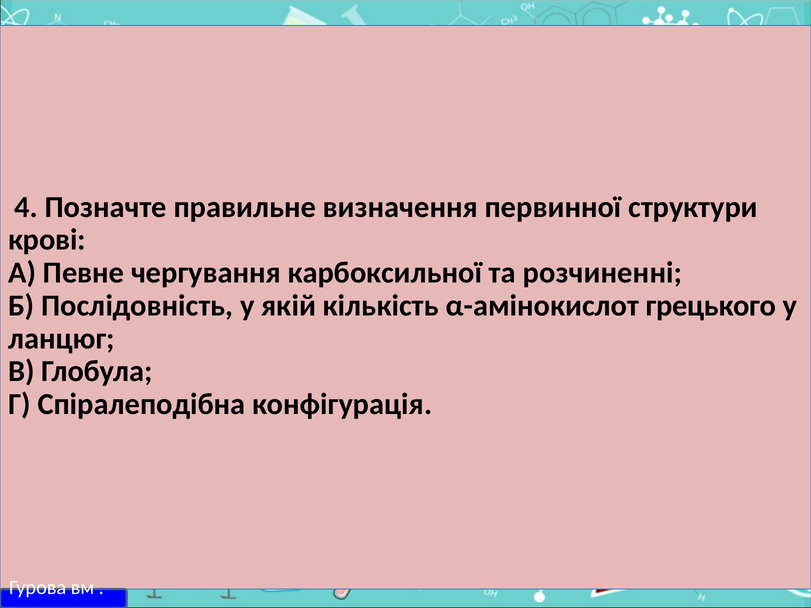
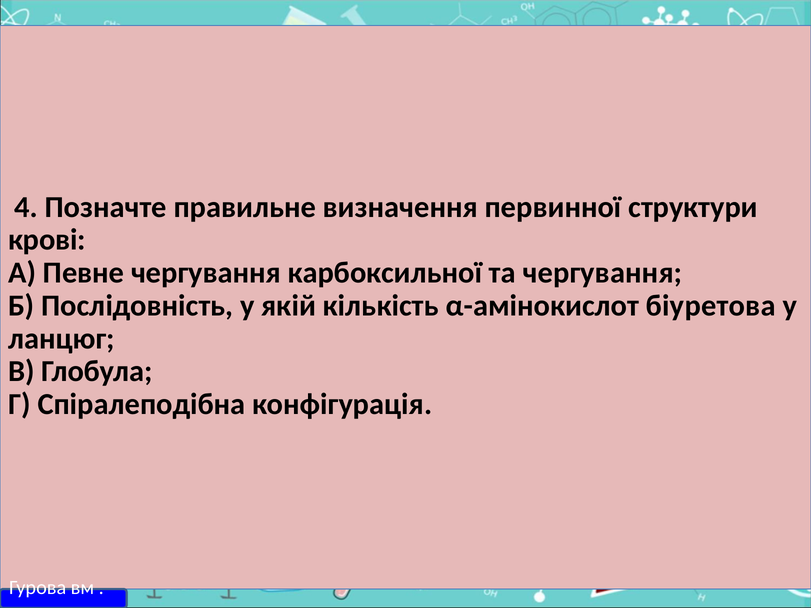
та розчиненні: розчиненні -> чергування (602, 273)
грецького: грецького -> біуретова (711, 306)
